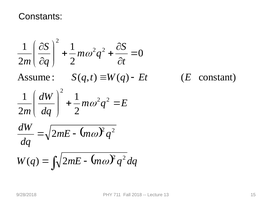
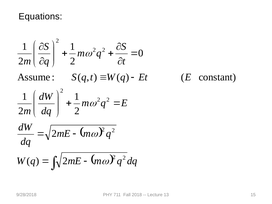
Constants: Constants -> Equations (40, 16)
